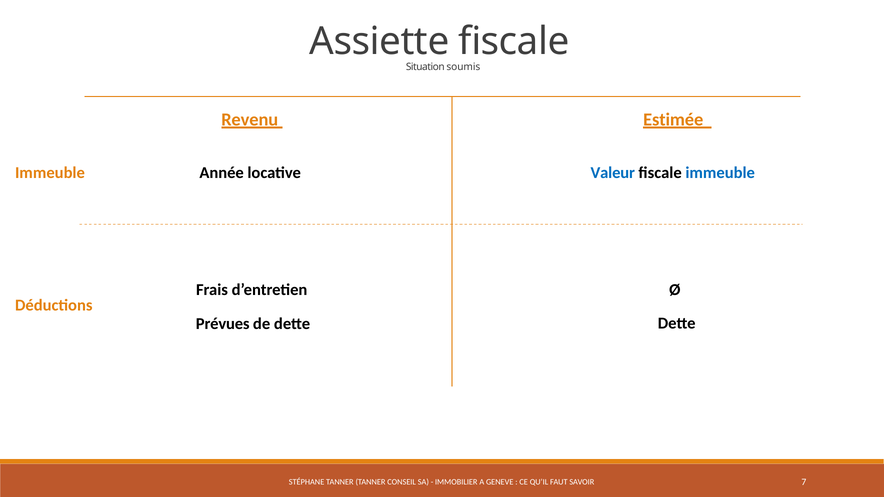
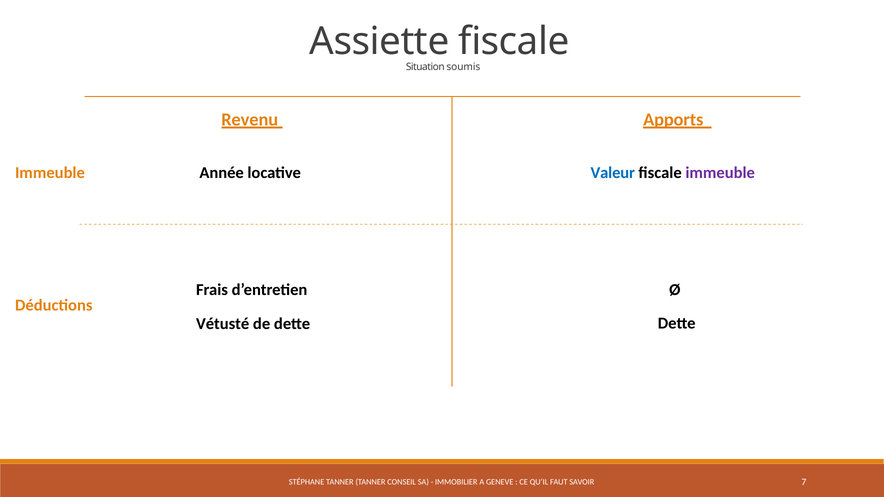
Estimée: Estimée -> Apports (673, 120)
immeuble colour: blue -> purple (720, 173)
Prévues: Prévues -> Vétusté (223, 324)
